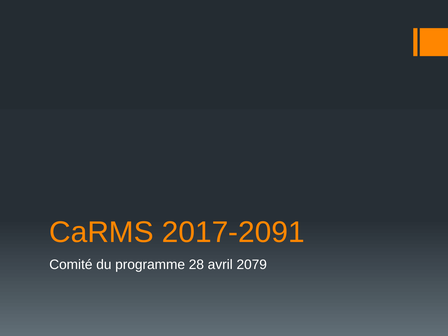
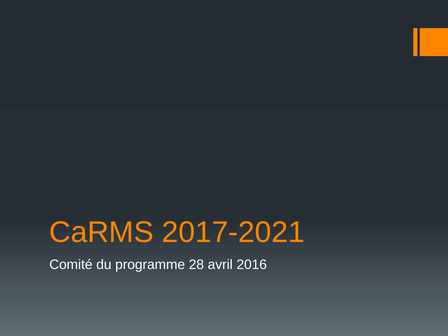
2017-2091: 2017-2091 -> 2017-2021 (233, 232)
2079: 2079 -> 2016 (252, 265)
